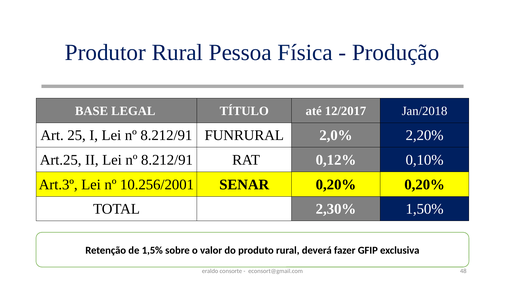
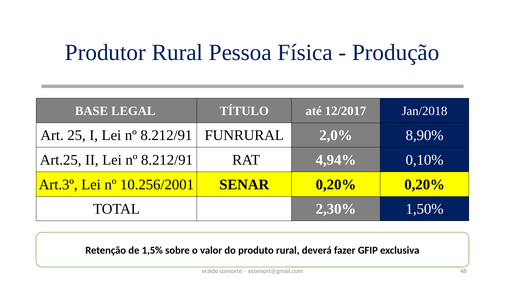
2,20%: 2,20% -> 8,90% (425, 135)
0,12%: 0,12% -> 4,94% (336, 160)
